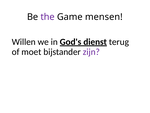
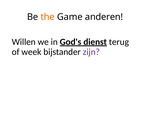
the colour: purple -> orange (48, 17)
mensen: mensen -> anderen (104, 17)
moet: moet -> week (31, 52)
